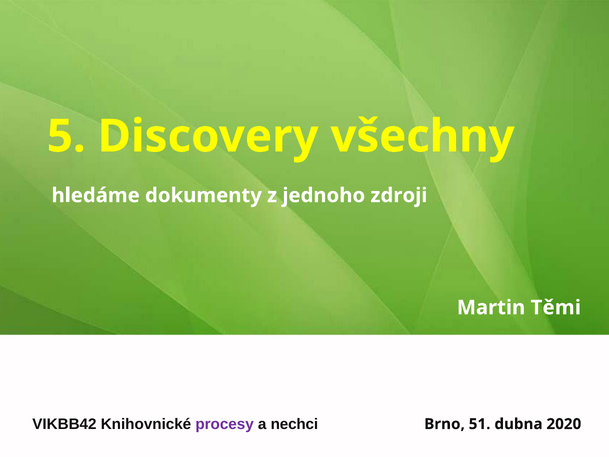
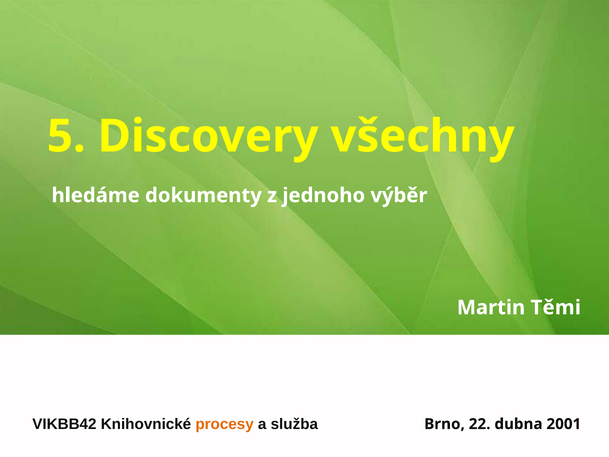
zdroji: zdroji -> výběr (399, 195)
procesy colour: purple -> orange (225, 424)
nechci: nechci -> služba (294, 424)
51: 51 -> 22 (480, 424)
2020: 2020 -> 2001 (564, 424)
